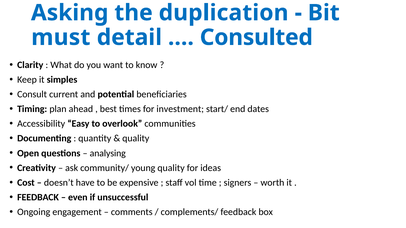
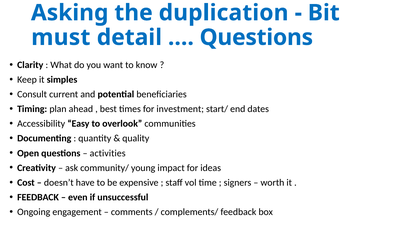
Consulted: Consulted -> Questions (256, 37)
analysing: analysing -> activities (108, 153)
young quality: quality -> impact (171, 168)
